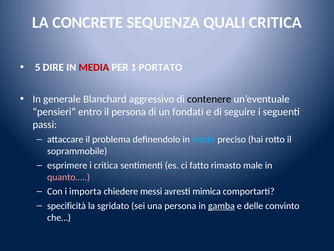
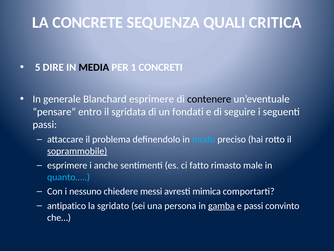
MEDIA colour: red -> black (94, 67)
PORTATO: PORTATO -> CONCRETI (161, 67)
Blanchard aggressivo: aggressivo -> esprimere (152, 99)
pensieri: pensieri -> pensare (54, 112)
il persona: persona -> sgridata (129, 112)
soprammobile underline: none -> present (77, 151)
i critica: critica -> anche (106, 165)
quanto… colour: pink -> light blue (69, 177)
importa: importa -> nessuno (85, 191)
specificità: specificità -> antipatico (67, 205)
e delle: delle -> passi (254, 205)
